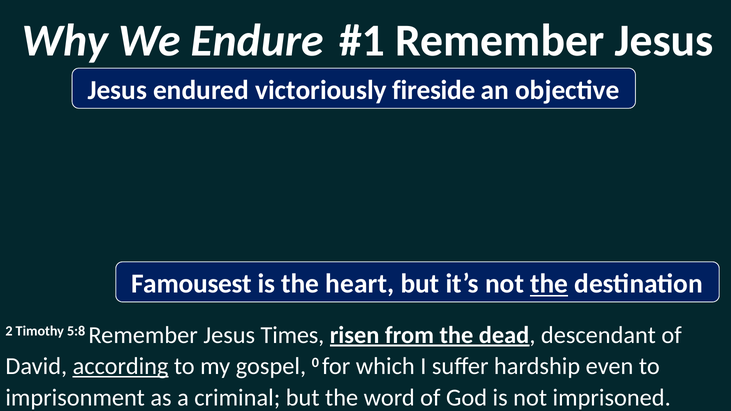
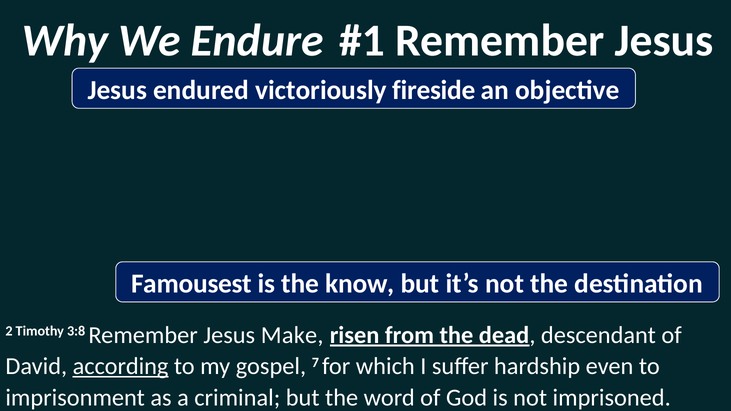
heart: heart -> know (360, 284)
the underline: present -> none (549, 284)
5:8: 5:8 -> 3:8 (76, 331)
Times: Times -> Make (292, 335)
0: 0 -> 7 (315, 363)
